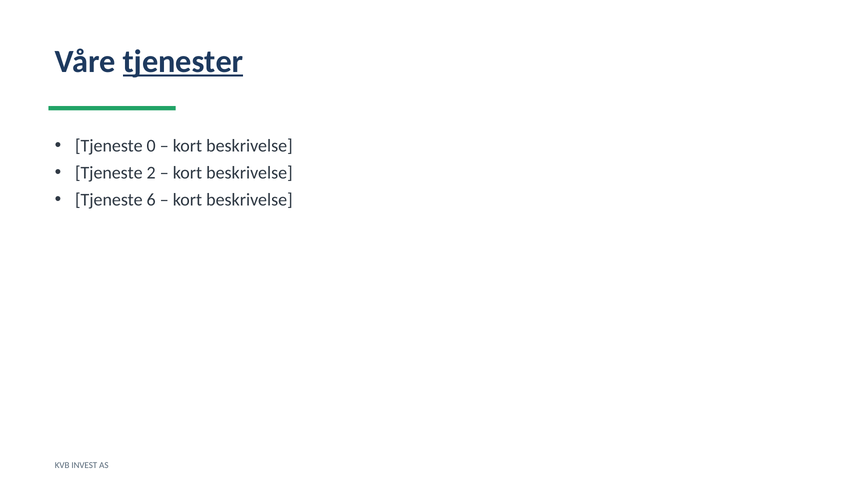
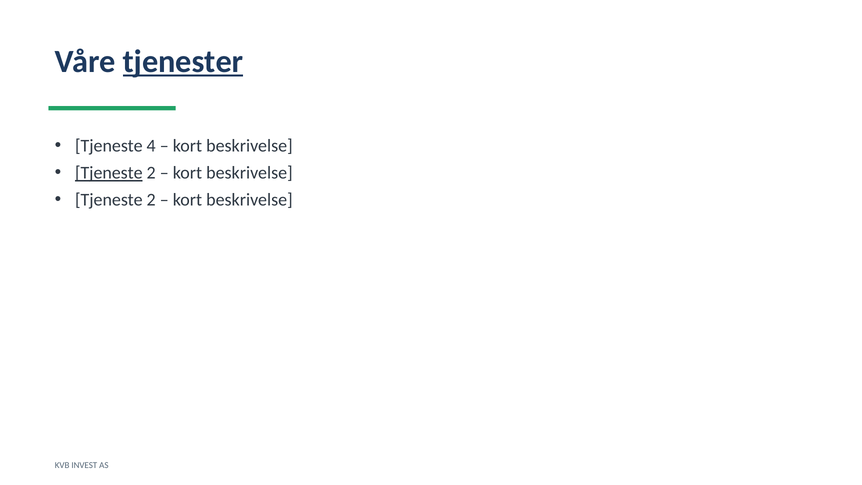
0: 0 -> 4 (151, 146)
Tjeneste underline: none -> present (109, 173)
6: 6 -> 2 (151, 200)
